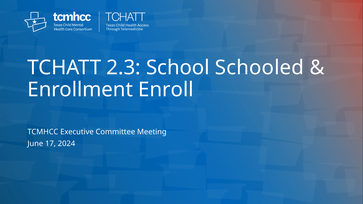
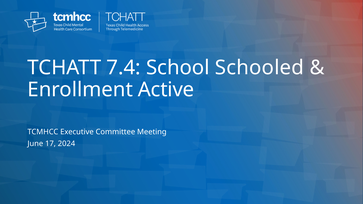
2.3: 2.3 -> 7.4 (124, 68)
Enroll: Enroll -> Active (166, 90)
